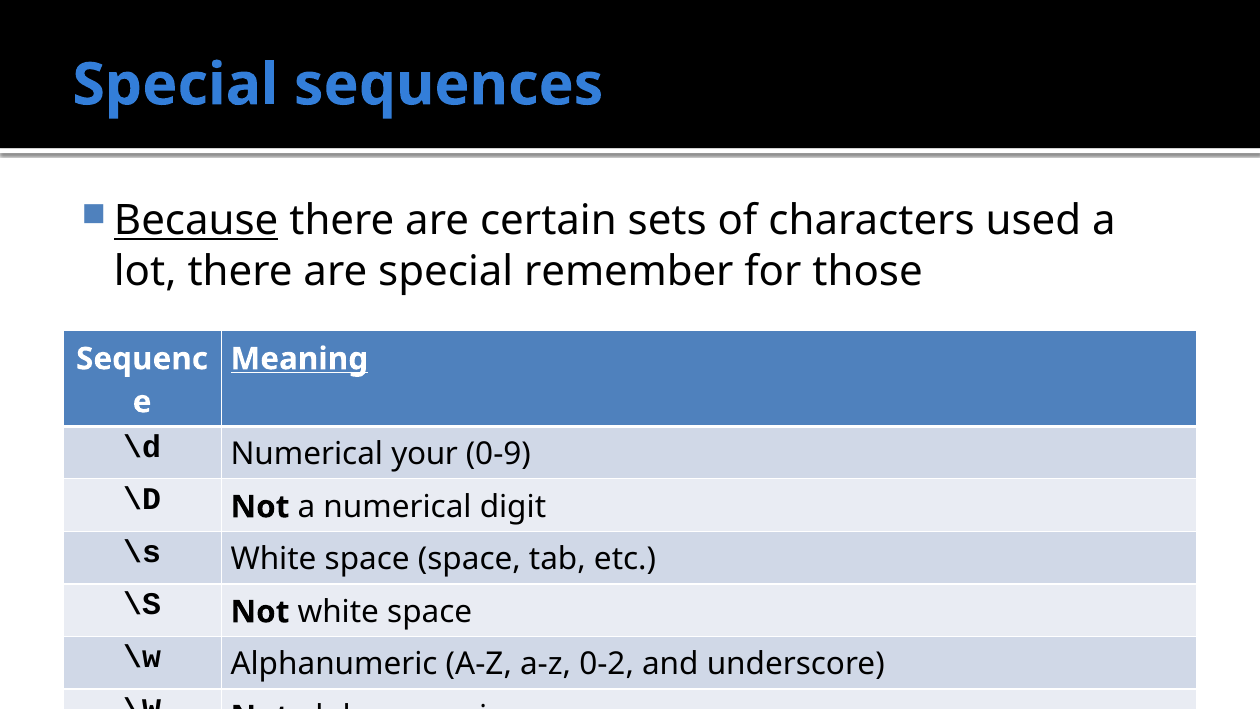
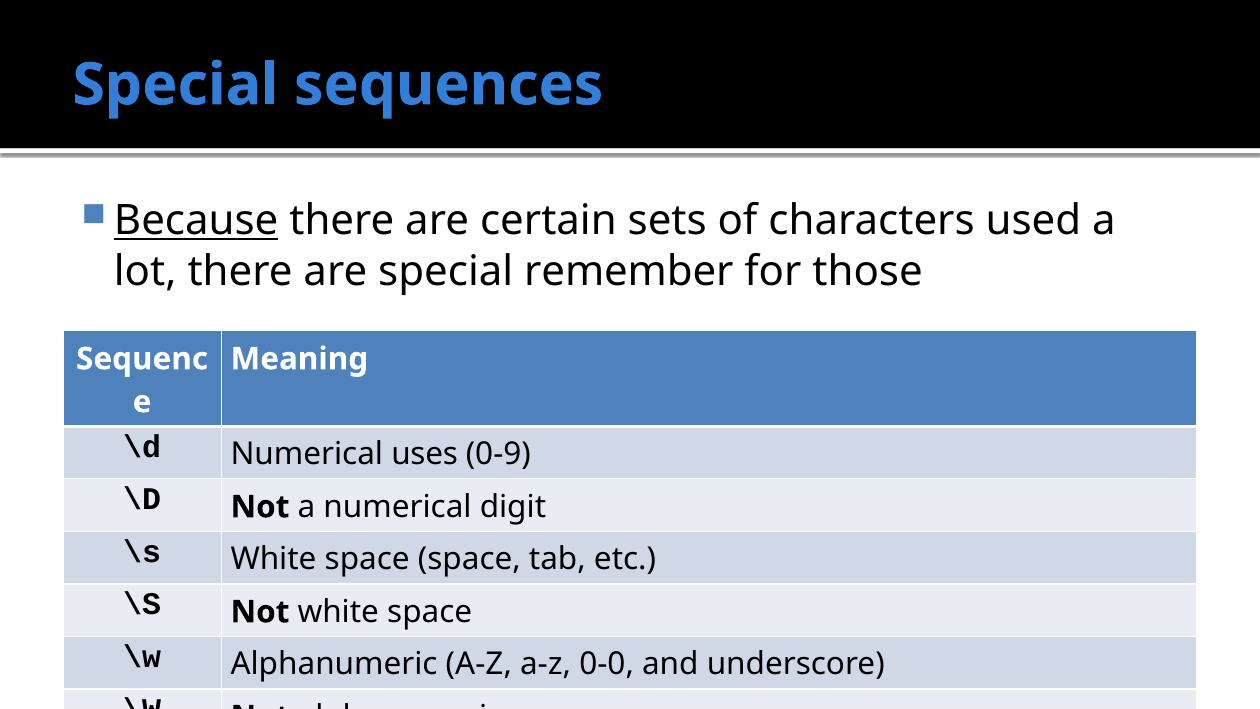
Meaning underline: present -> none (299, 359)
your: your -> uses (425, 454)
0-2: 0-2 -> 0-0 (607, 664)
